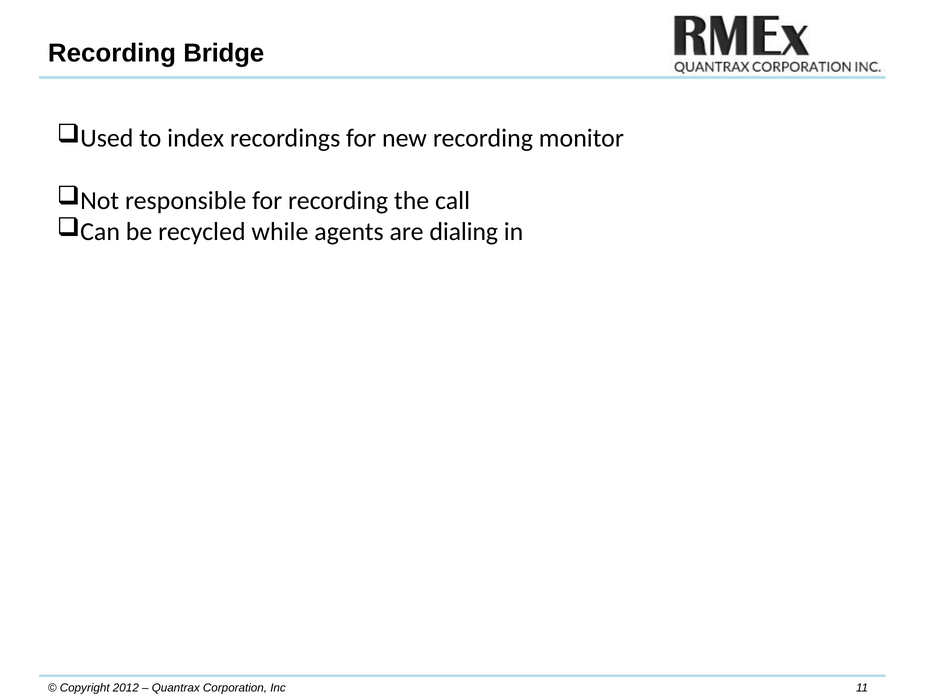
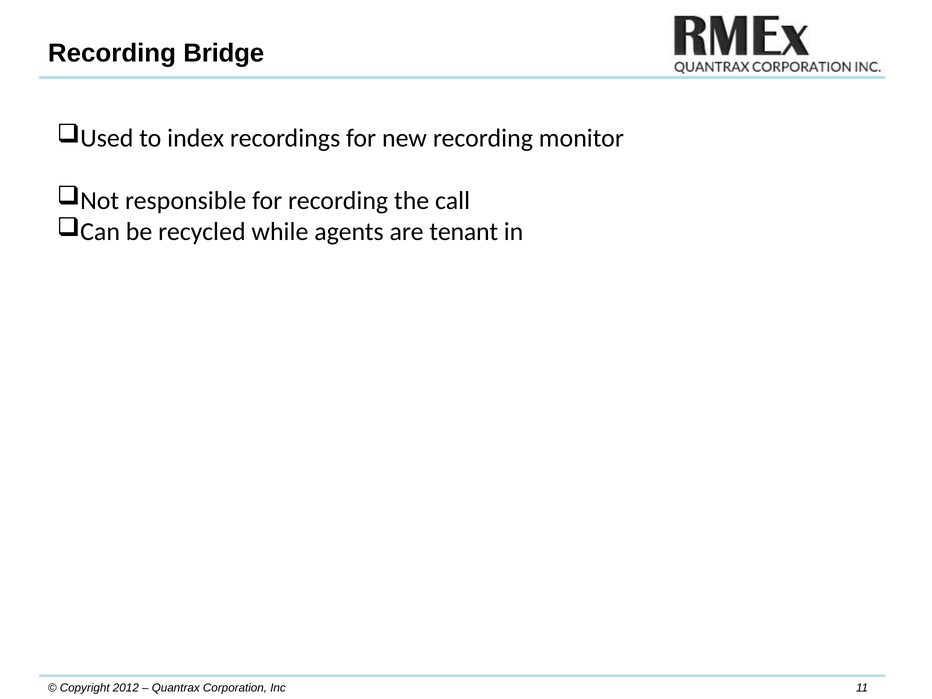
dialing: dialing -> tenant (464, 232)
